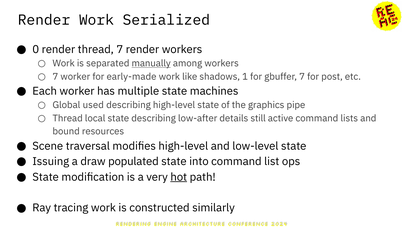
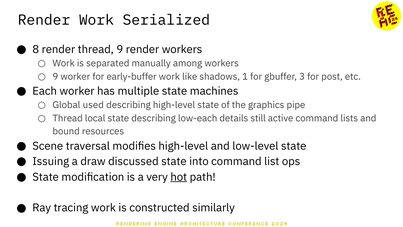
0: 0 -> 8 (36, 49)
thread 7: 7 -> 9 (120, 49)
manually underline: present -> none (151, 63)
7: 7 -> 9 (55, 76)
early-made: early-made -> early-buffer (132, 76)
gbuffer 7: 7 -> 3 (302, 76)
low-after: low-after -> low-each (198, 118)
populated: populated -> discussed (133, 161)
